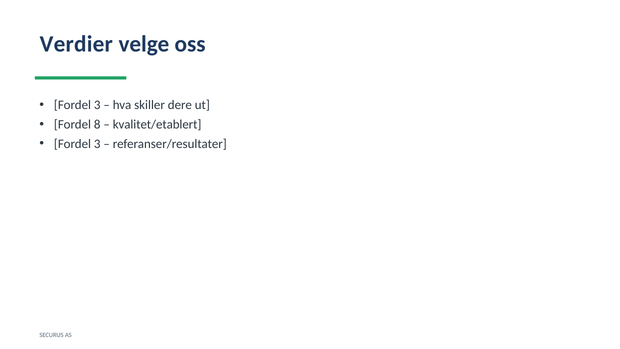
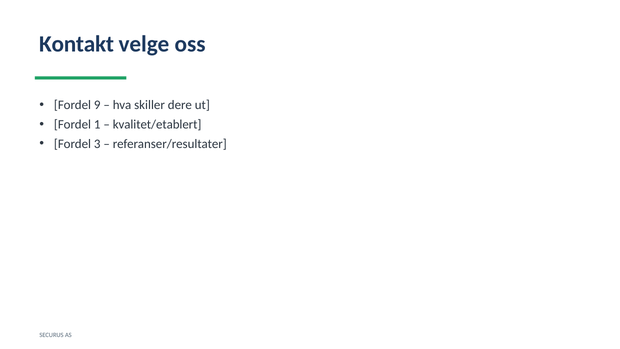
Verdier: Verdier -> Kontakt (77, 44)
3: 3 -> 9 (97, 105)
8: 8 -> 1 (97, 124)
